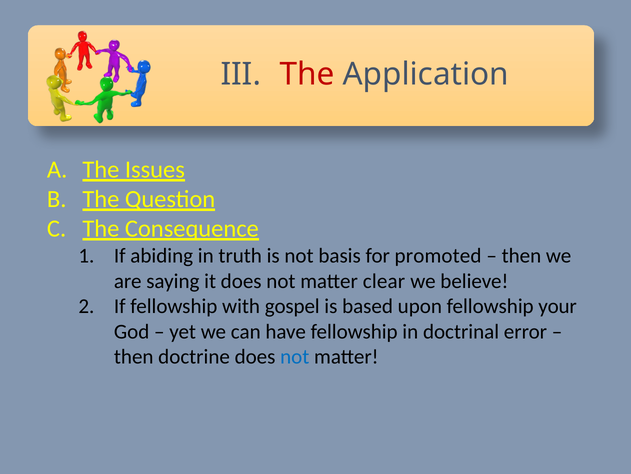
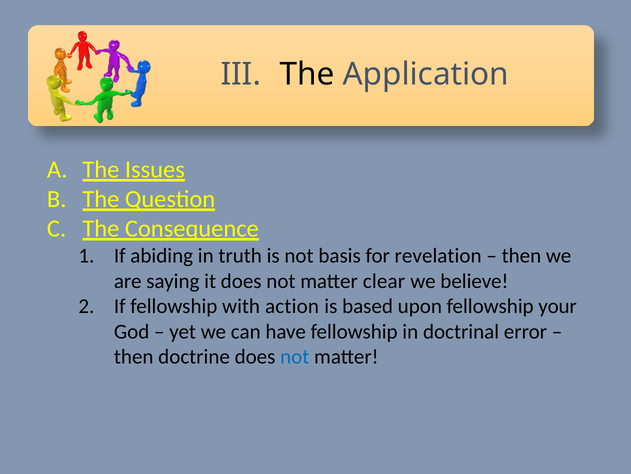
The colour: red -> black (307, 74)
promoted: promoted -> revelation (438, 256)
gospel: gospel -> action (292, 306)
